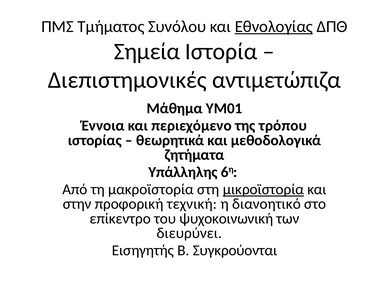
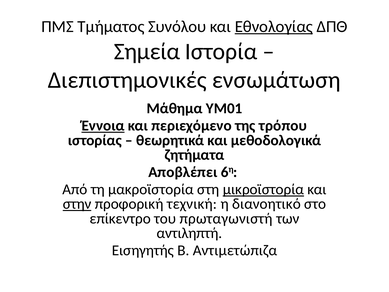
αντιμετώπιζα: αντιμετώπιζα -> ενσωμάτωση (276, 80)
Έννοια underline: none -> present (103, 126)
Υπάλληλης: Υπάλληλης -> Αποβλέπει (183, 172)
στην underline: none -> present (77, 204)
ψυχοκοινωνική: ψυχοκοινωνική -> πρωταγωνιστή (226, 218)
διευρύνει: διευρύνει -> αντιληπτή (189, 233)
Συγκρούονται: Συγκρούονται -> Αντιμετώπιζα (235, 250)
